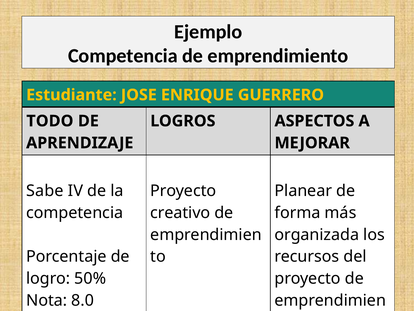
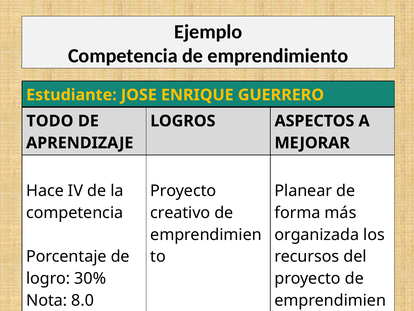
Sabe: Sabe -> Hace (45, 191)
50%: 50% -> 30% (90, 278)
